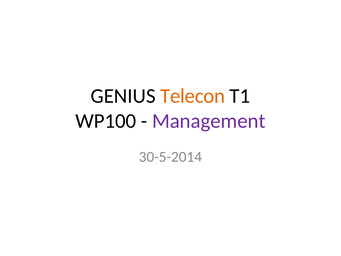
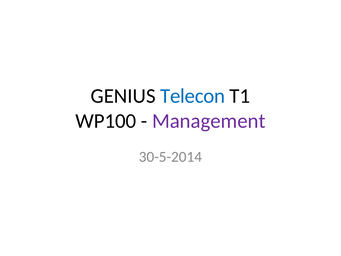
Telecon colour: orange -> blue (193, 96)
